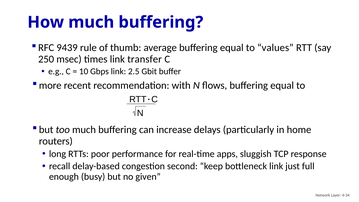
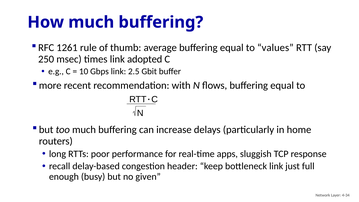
9439: 9439 -> 1261 (67, 48)
transfer: transfer -> adopted (145, 59)
second: second -> header (182, 166)
